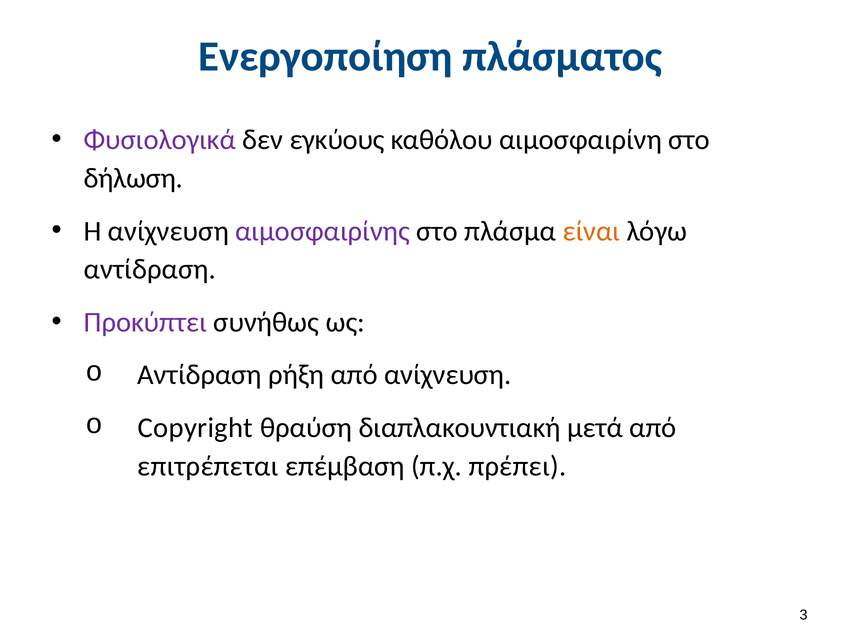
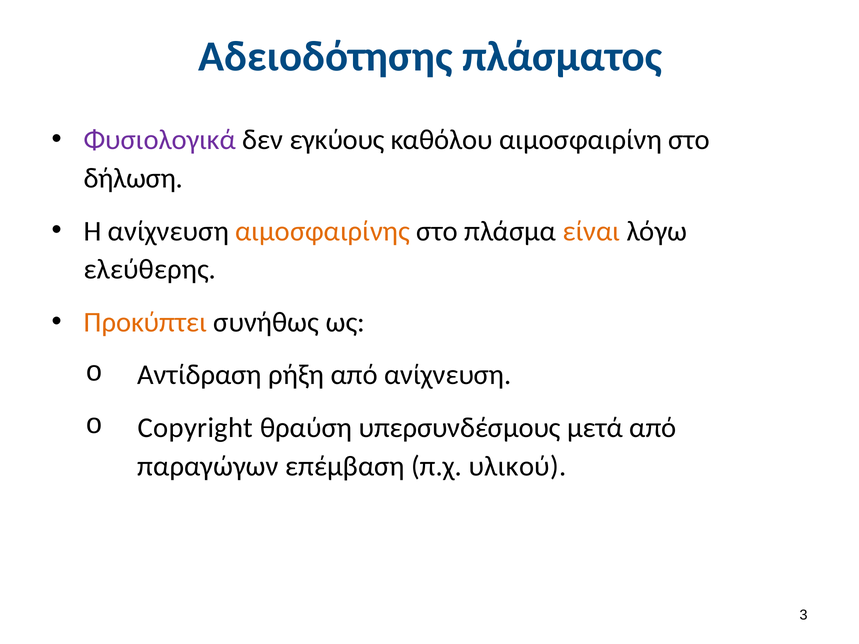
Ενεργοποίηση: Ενεργοποίηση -> Αδειοδότησης (325, 57)
αιμοσφαιρίνης colour: purple -> orange (323, 231)
αντίδραση: αντίδραση -> ελεύθερης (150, 270)
Προκύπτει colour: purple -> orange (145, 322)
διαπλακουντιακή: διαπλακουντιακή -> υπερσυνδέσμους (460, 428)
επιτρέπεται: επιτρέπεται -> παραγώγων (208, 466)
πρέπει: πρέπει -> υλικού (517, 466)
